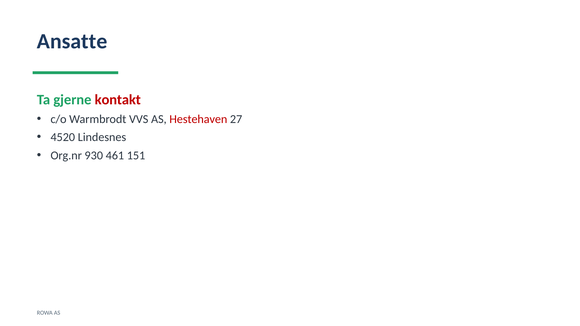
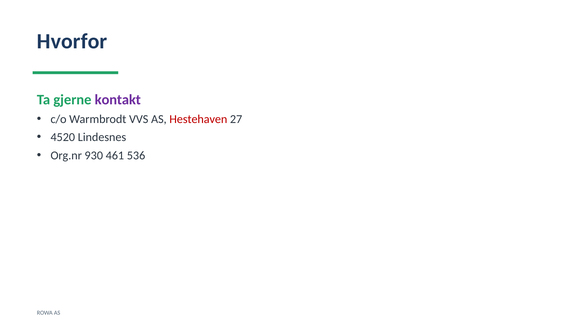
Ansatte: Ansatte -> Hvorfor (72, 41)
kontakt colour: red -> purple (118, 100)
151: 151 -> 536 (136, 156)
